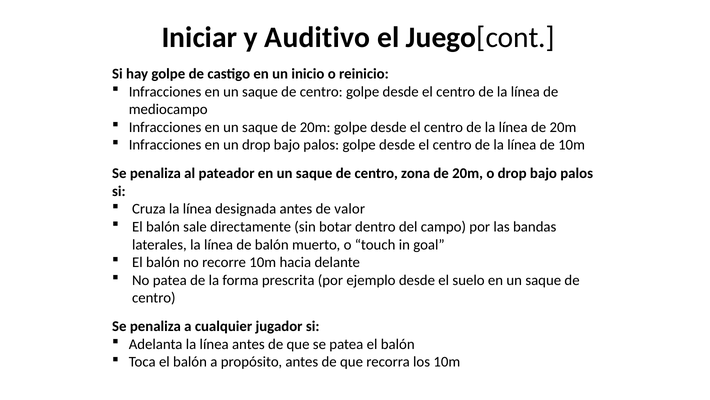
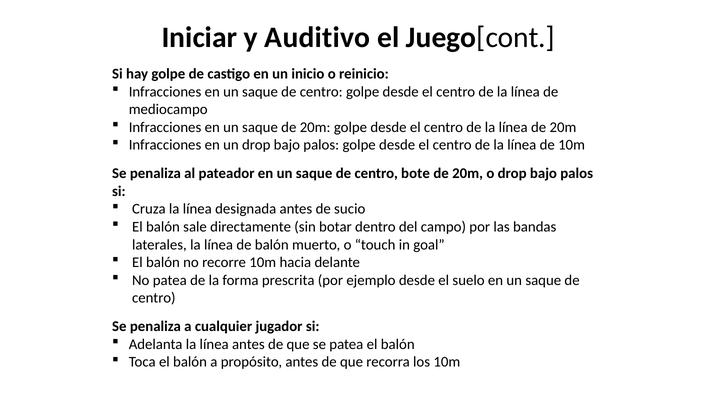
zona: zona -> bote (415, 173)
valor: valor -> sucio (350, 209)
